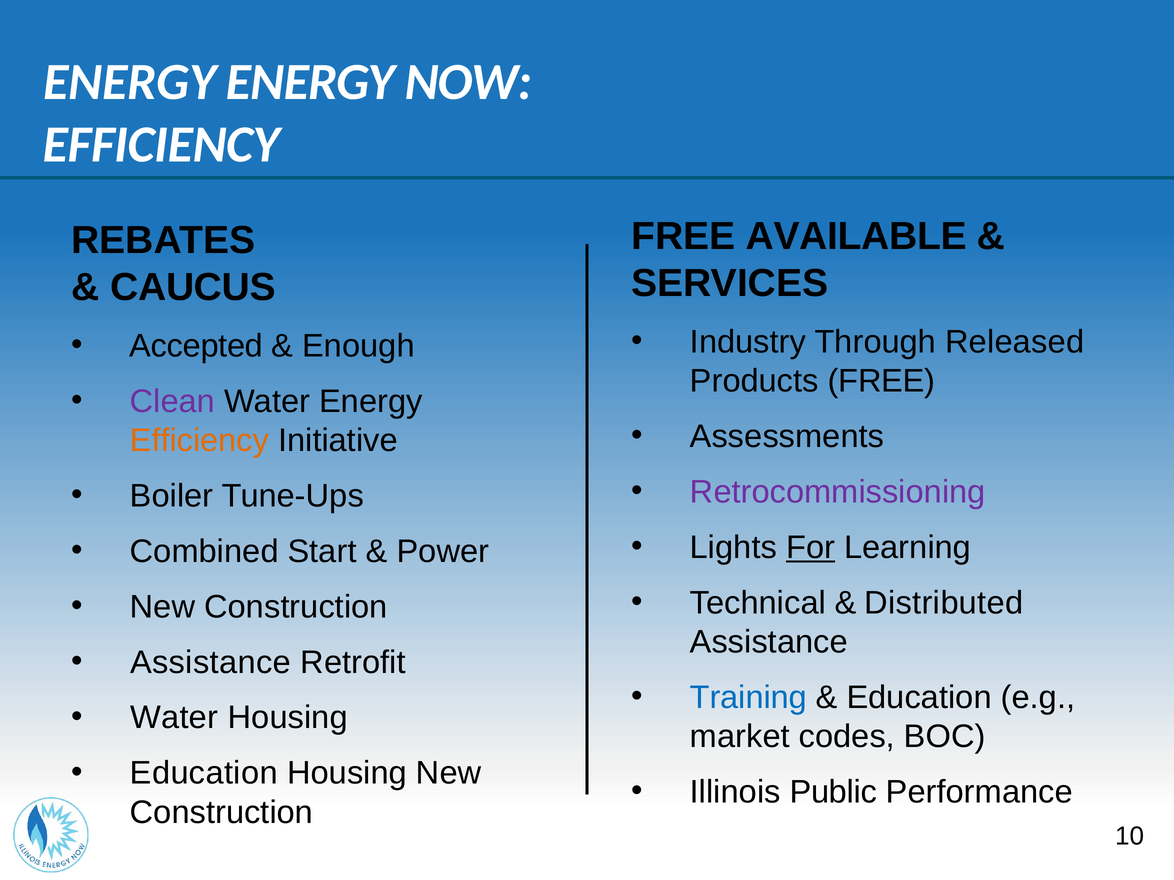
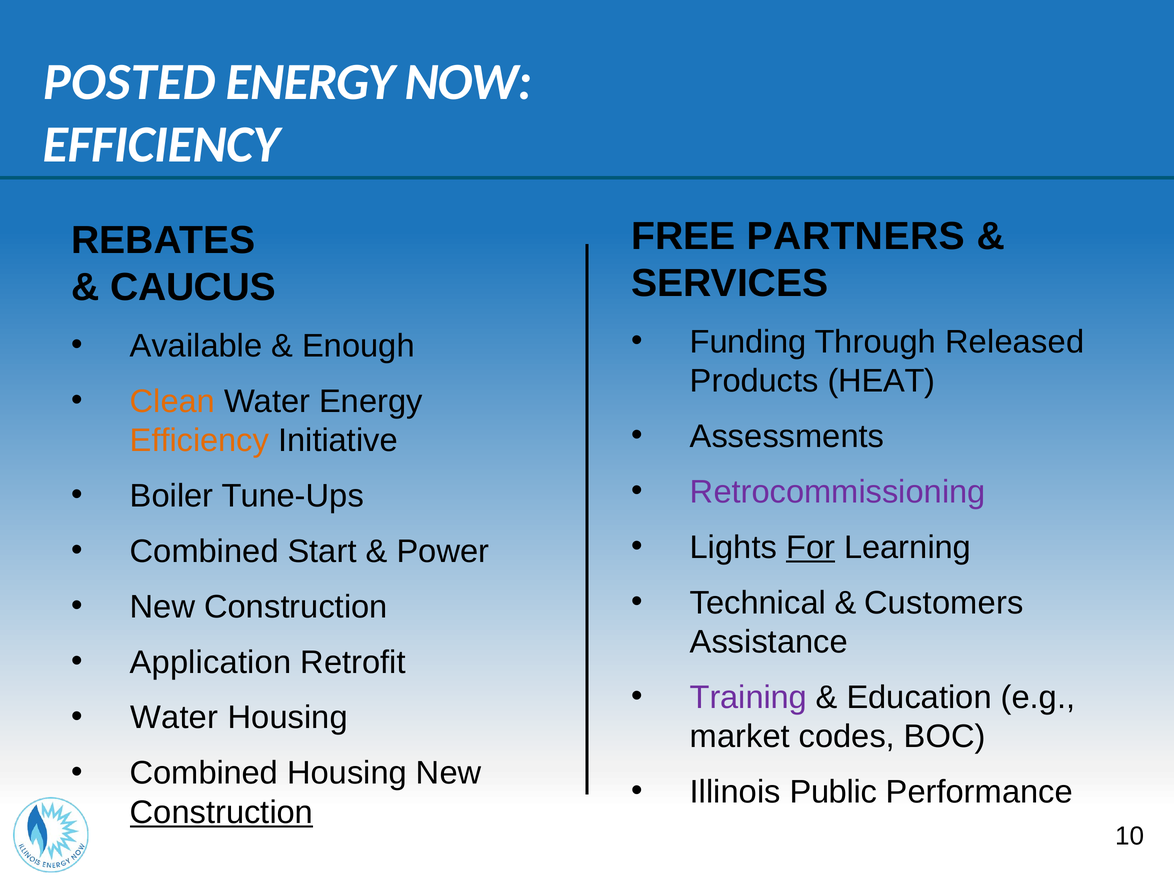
ENERGY: ENERGY -> POSTED (129, 82)
AVAILABLE: AVAILABLE -> PARTNERS (856, 236)
Industry: Industry -> Funding (748, 342)
Accepted: Accepted -> Available (196, 346)
Products FREE: FREE -> HEAT (881, 381)
Clean colour: purple -> orange (173, 402)
Distributed: Distributed -> Customers (944, 603)
Assistance: Assistance -> Application (211, 663)
Training colour: blue -> purple (748, 698)
Education: Education -> Combined (204, 774)
Construction underline: none -> present (222, 813)
